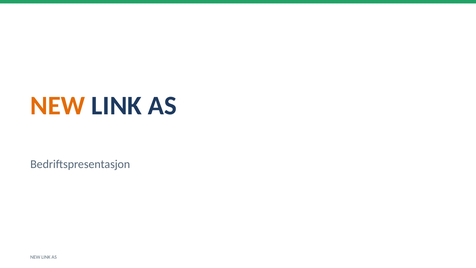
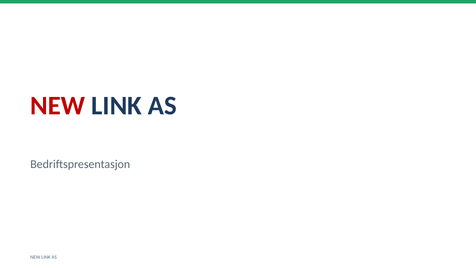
NEW colour: orange -> red (58, 106)
